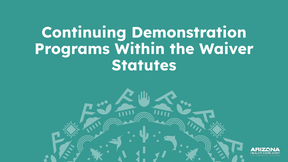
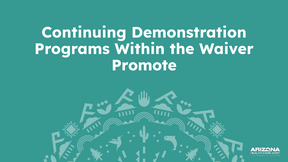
Statutes: Statutes -> Promote (144, 65)
